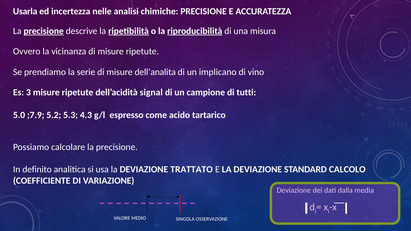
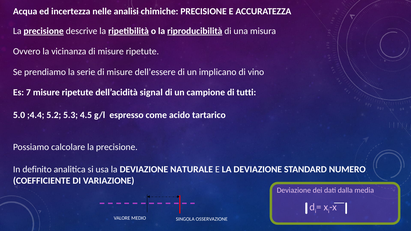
Usarla: Usarla -> Acqua (25, 12)
dell’analita: dell’analita -> dell’essere (155, 72)
3: 3 -> 7 (28, 93)
;7.9: ;7.9 -> ;4.4 (36, 115)
4.3: 4.3 -> 4.5 (86, 115)
TRATTATO: TRATTATO -> NATURALE (192, 170)
CALCOLO: CALCOLO -> NUMERO (347, 170)
